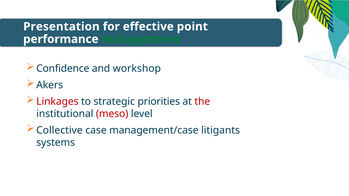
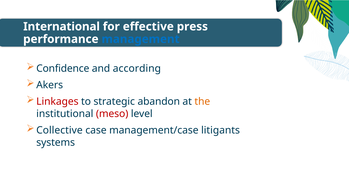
Presentation: Presentation -> International (62, 27)
point: point -> press (192, 27)
management colour: green -> blue (141, 39)
workshop: workshop -> according (137, 69)
priorities: priorities -> abandon (159, 102)
the colour: red -> orange (202, 102)
